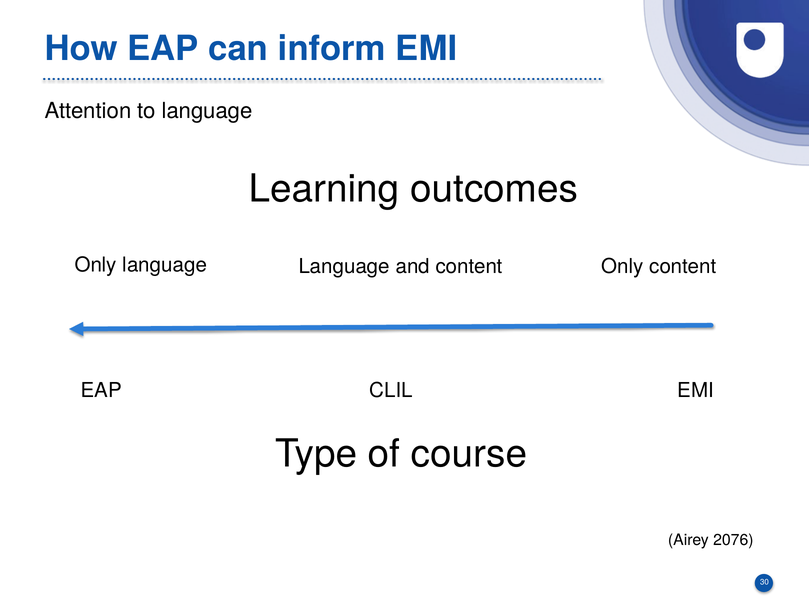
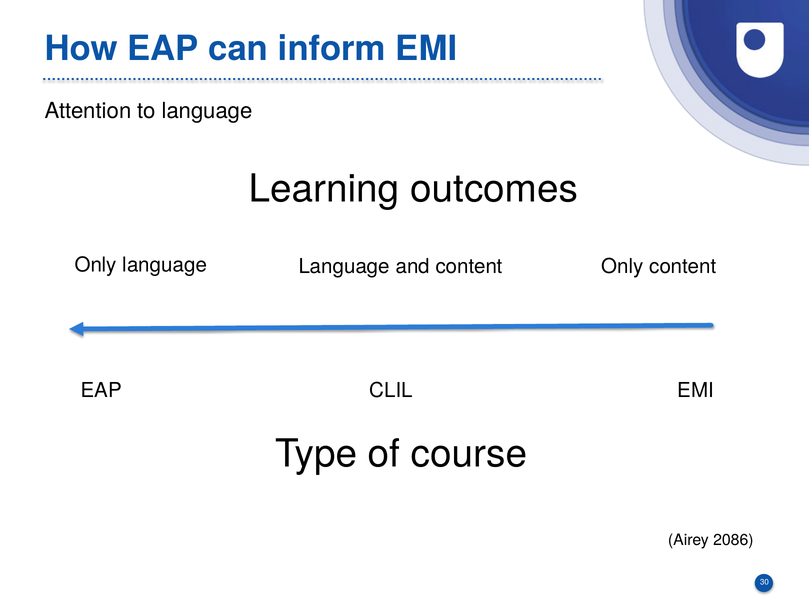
2076: 2076 -> 2086 (733, 540)
